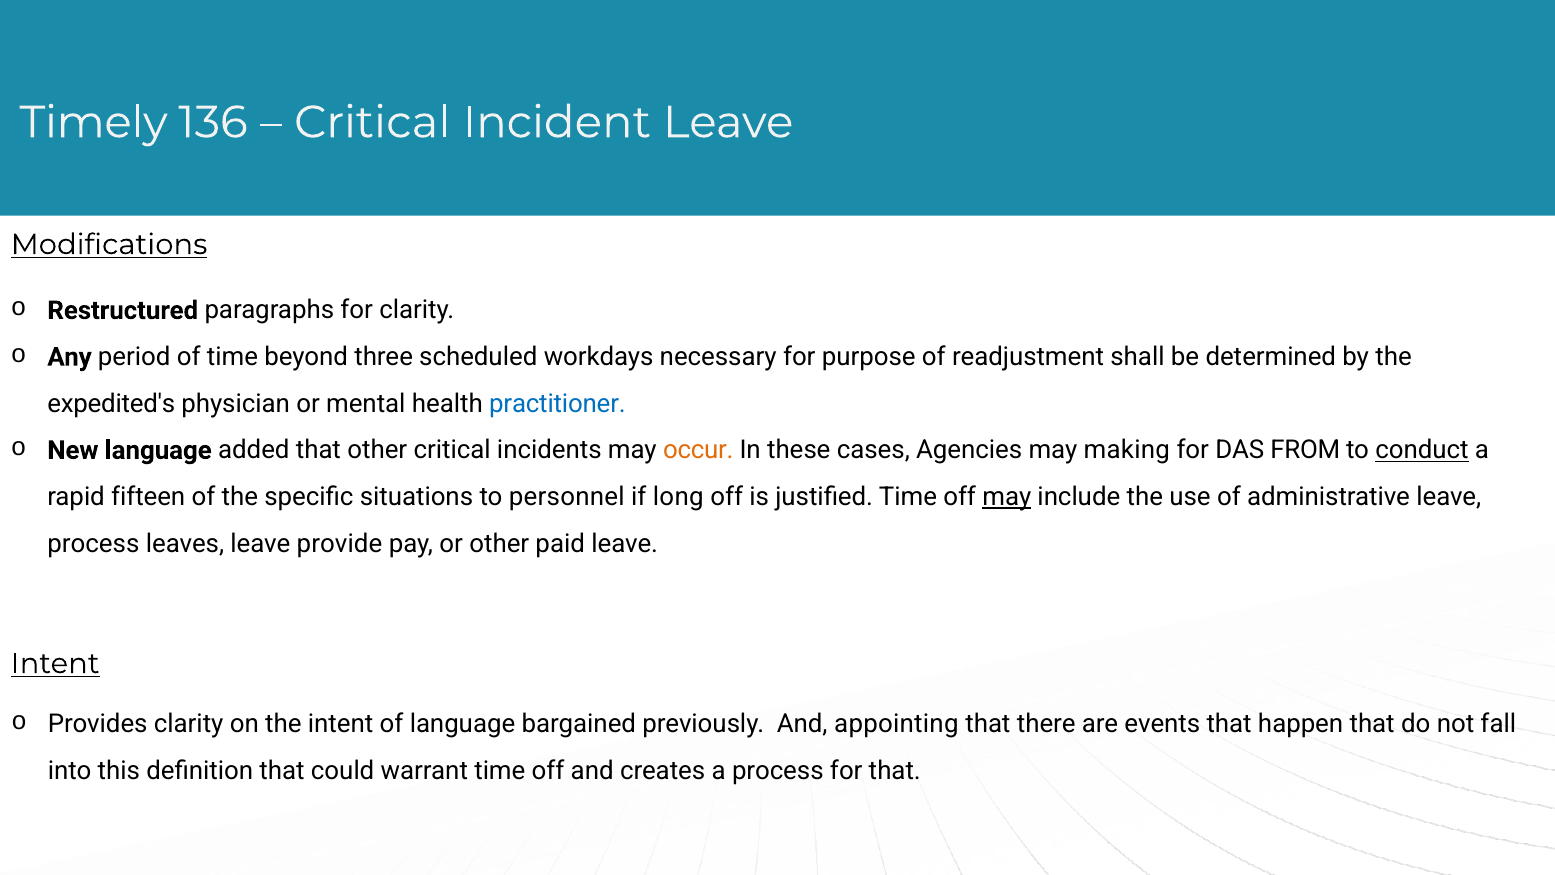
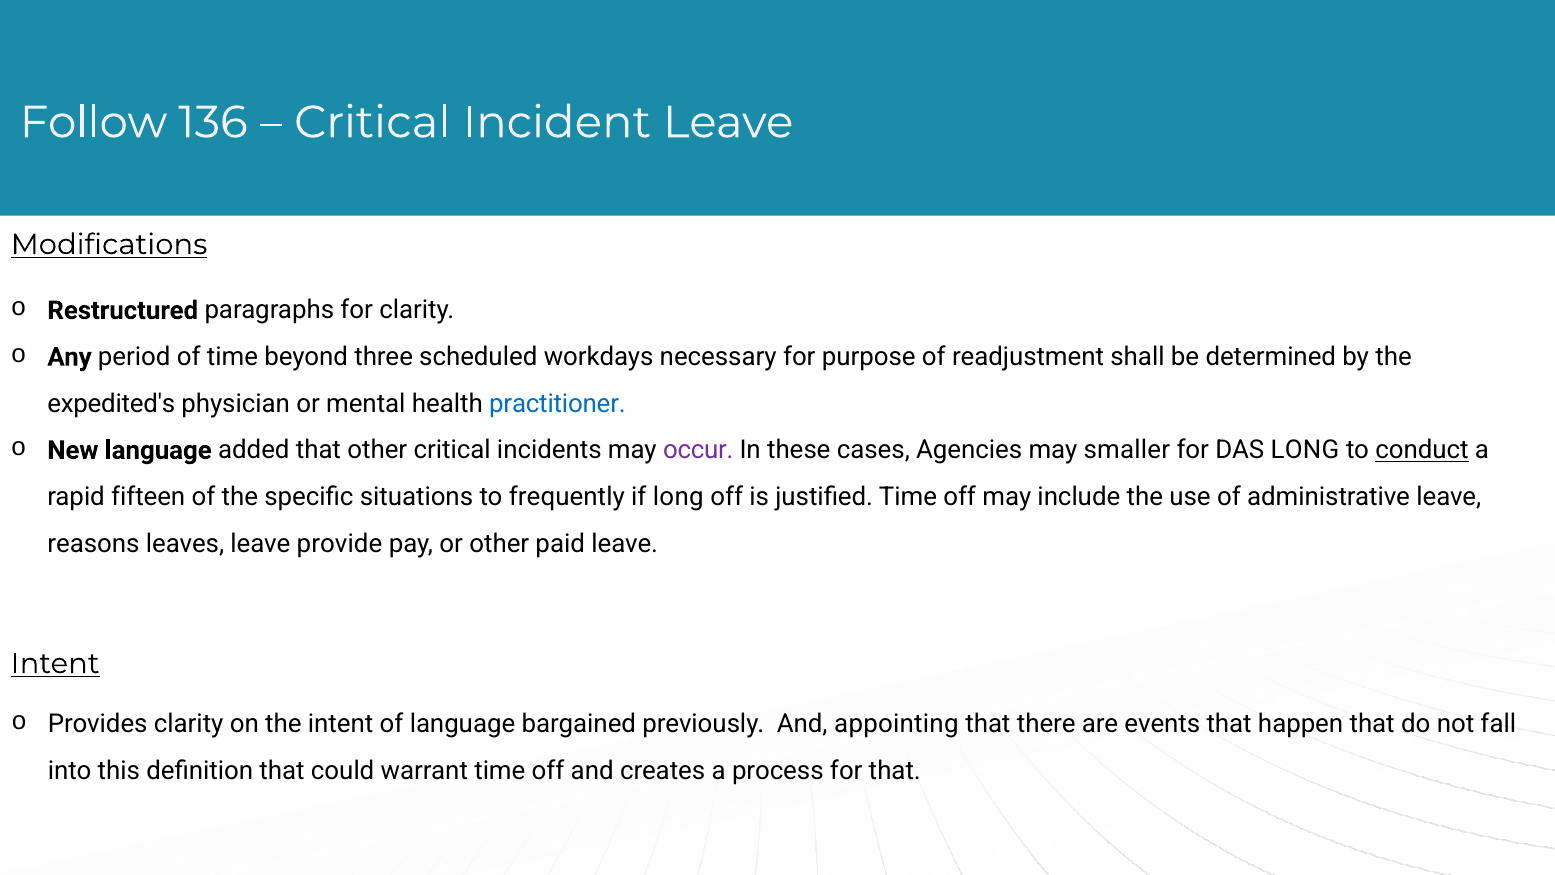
Timely: Timely -> Follow (94, 122)
occur colour: orange -> purple (698, 450)
making: making -> smaller (1127, 450)
DAS FROM: FROM -> LONG (1305, 450)
personnel: personnel -> frequently (567, 497)
may underline: present -> none (1007, 497)
process: process -> reasons (93, 543)
